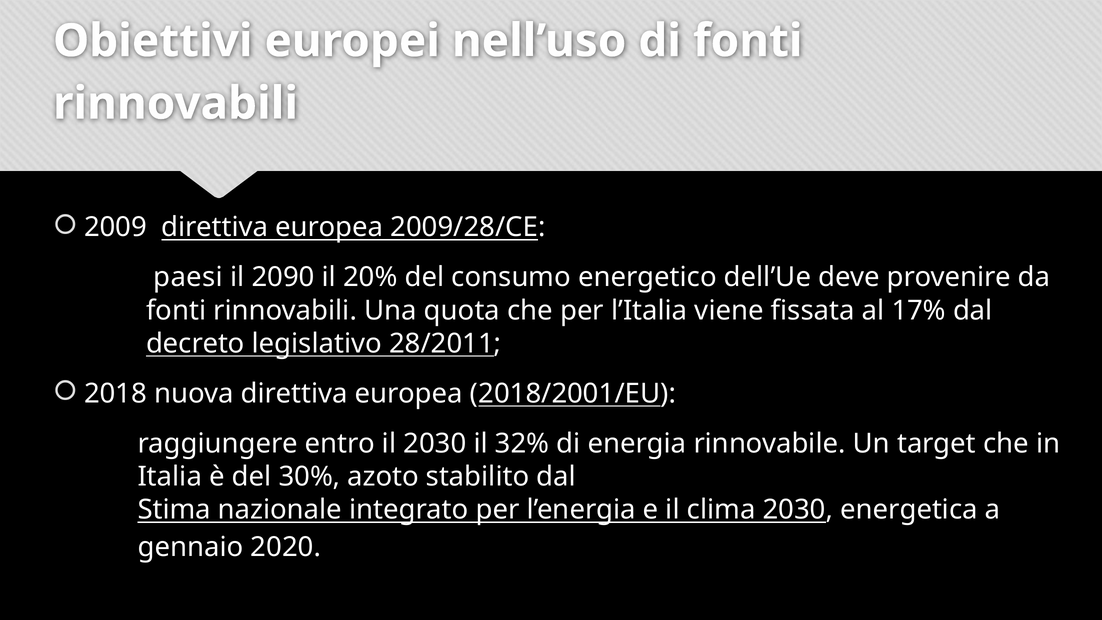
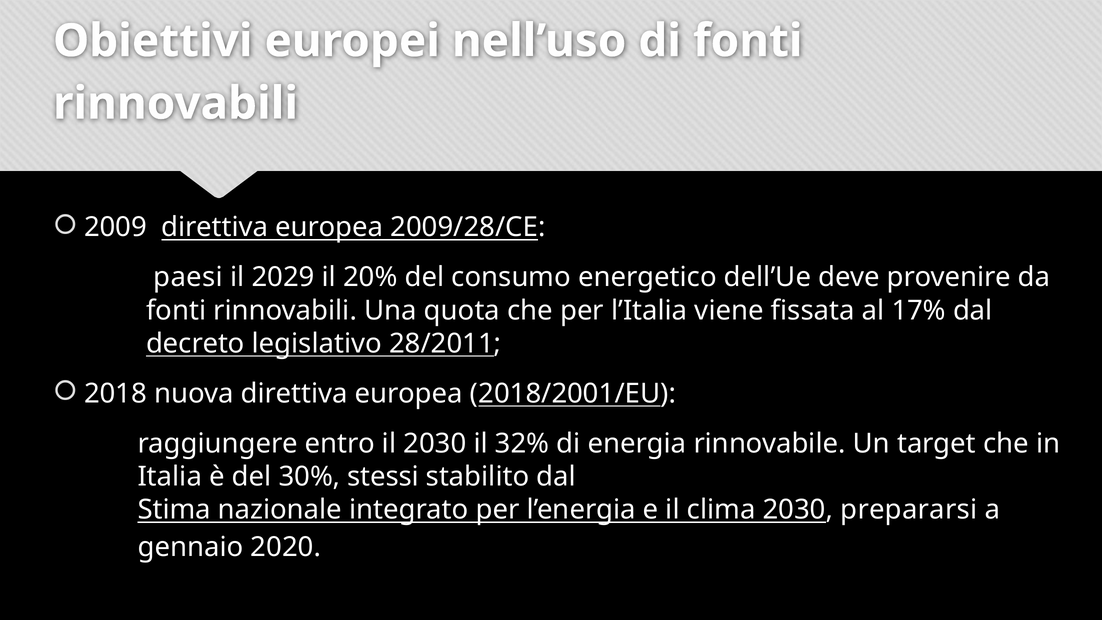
2090: 2090 -> 2029 (283, 277)
azoto: azoto -> stessi (383, 476)
energetica: energetica -> prepararsi (909, 510)
